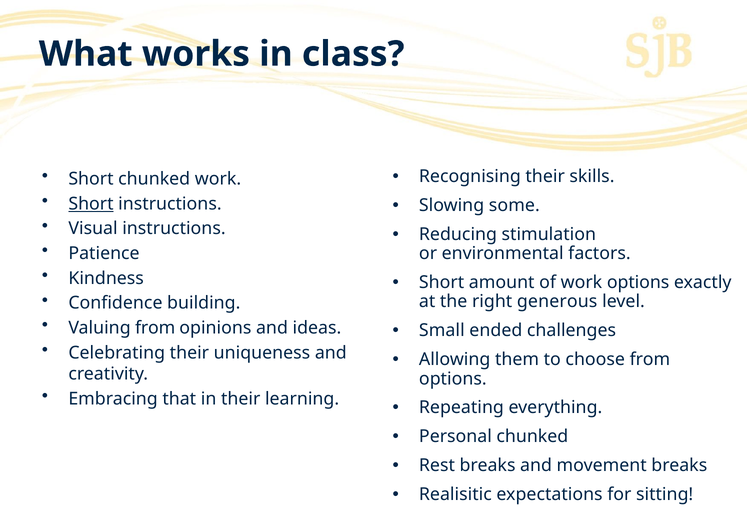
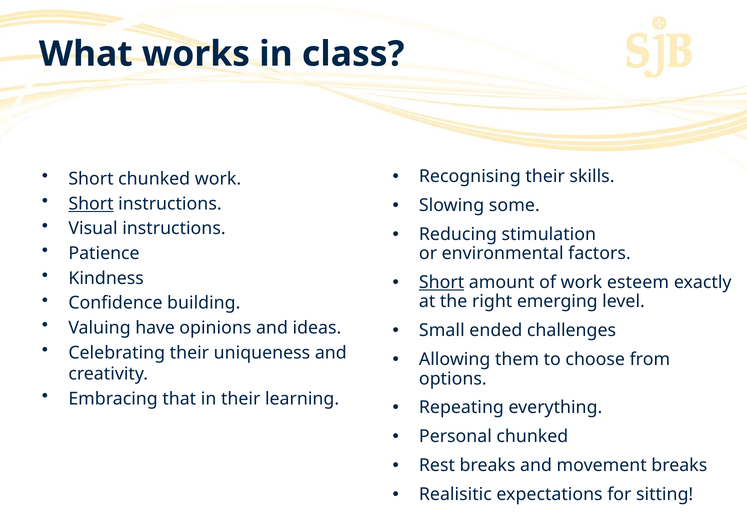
Short underline: none -> present (442, 283)
work options: options -> esteem (638, 283)
generous: generous -> emerging (557, 302)
Valuing from: from -> have (155, 328)
